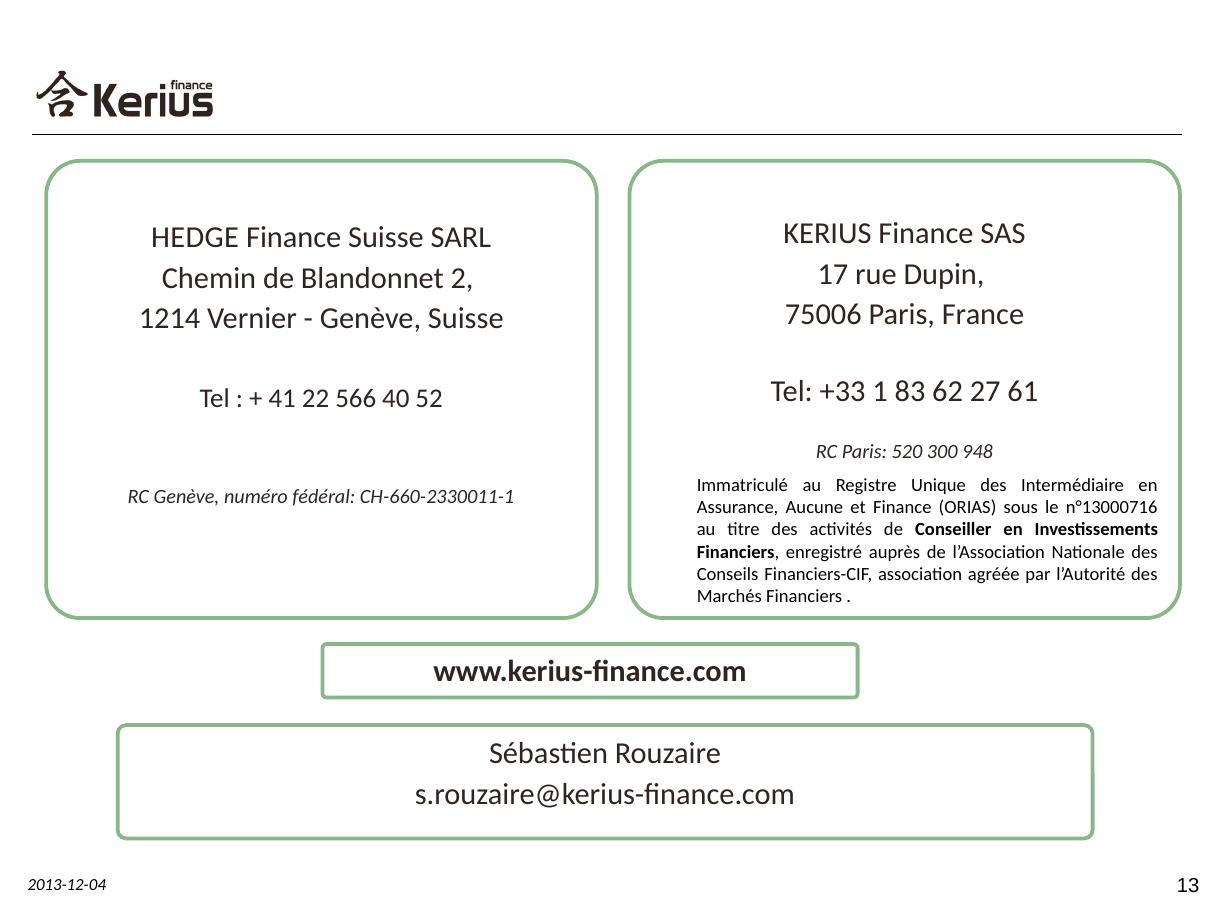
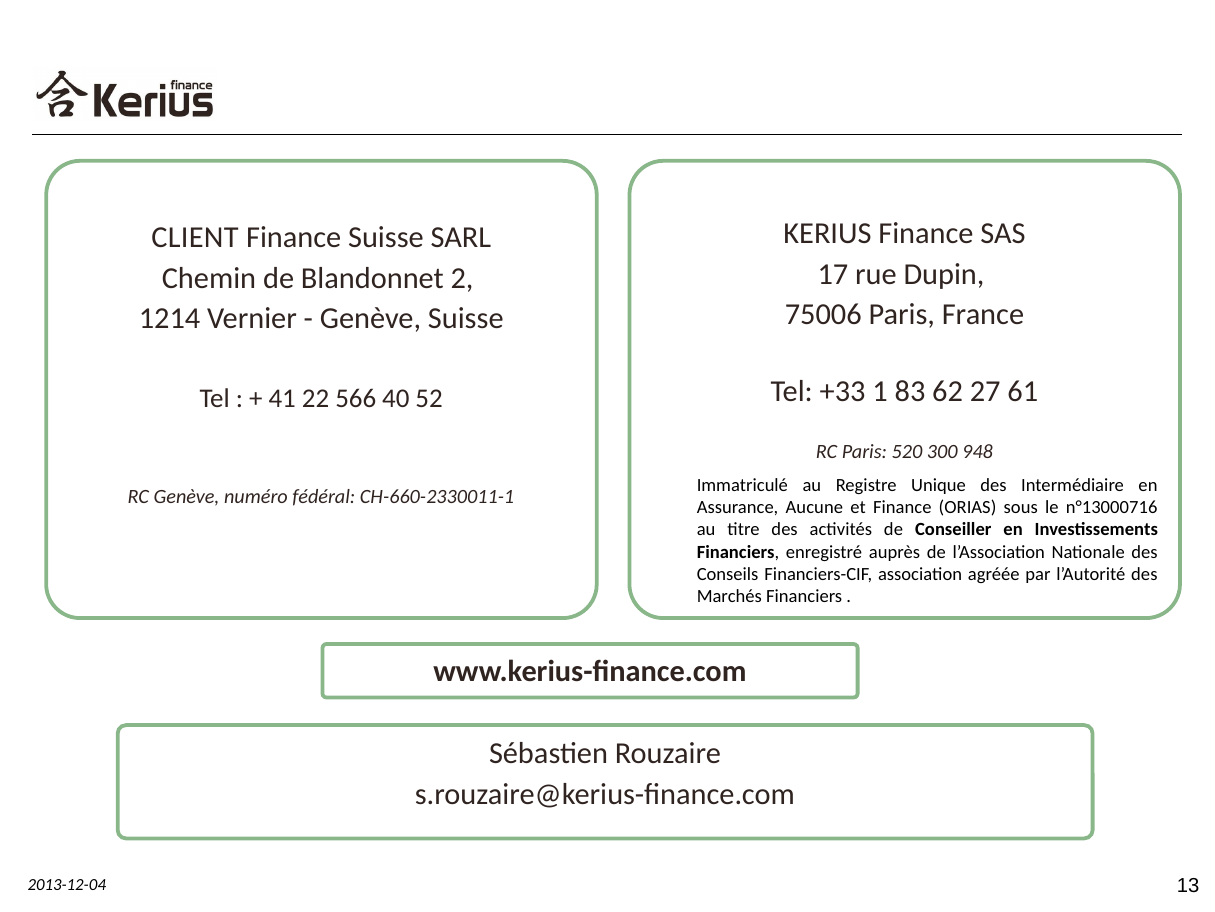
HEDGE: HEDGE -> CLIENT (195, 237)
